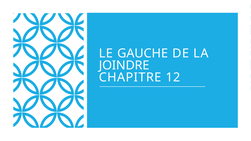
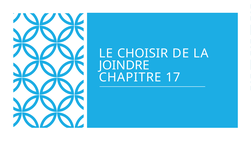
GAUCHE: GAUCHE -> CHOISIR (143, 53)
12: 12 -> 17 (173, 78)
